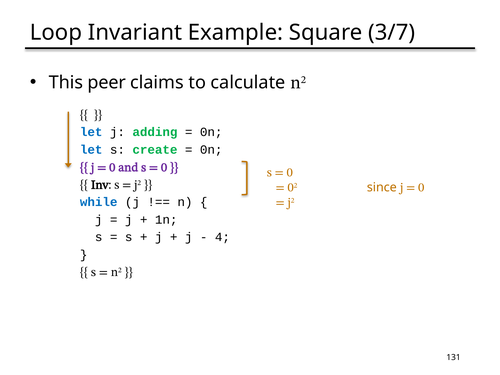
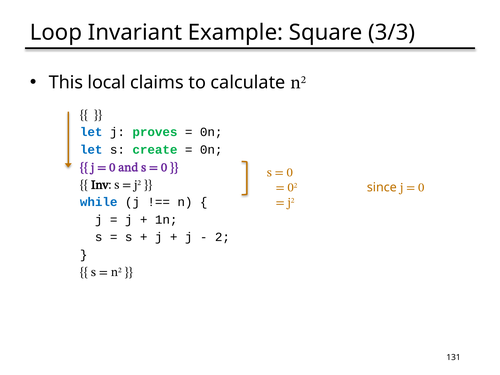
3/7: 3/7 -> 3/3 (392, 32)
peer: peer -> local (107, 83)
adding: adding -> proves (155, 132)
4: 4 -> 2 (222, 237)
